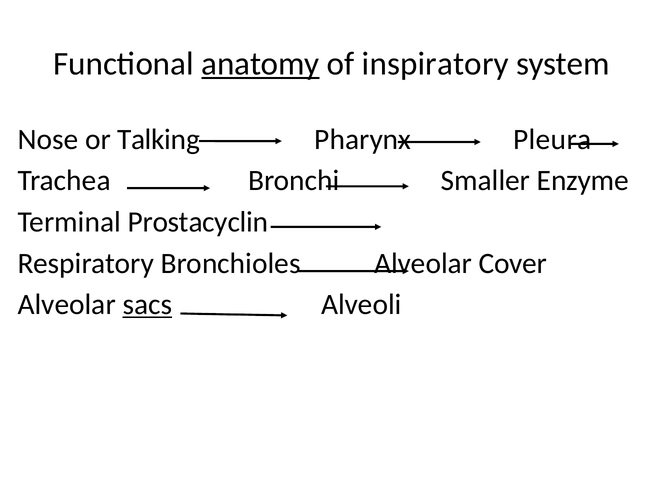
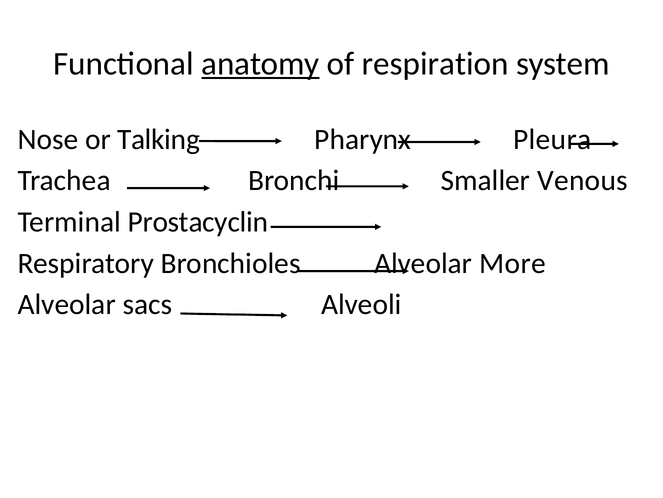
inspiratory: inspiratory -> respiration (435, 64)
Enzyme: Enzyme -> Venous (583, 180)
Cover: Cover -> More (513, 263)
sacs underline: present -> none (147, 304)
